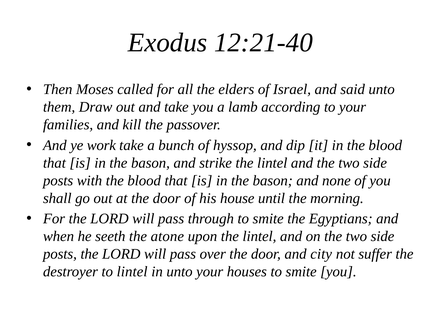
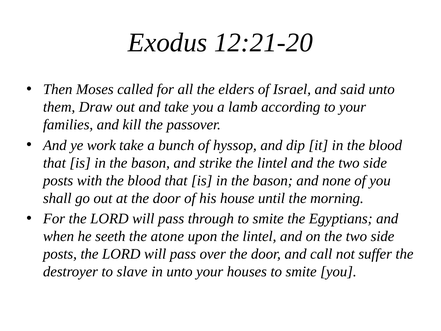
12:21-40: 12:21-40 -> 12:21-20 (263, 43)
city: city -> call (321, 254)
to lintel: lintel -> slave (132, 272)
